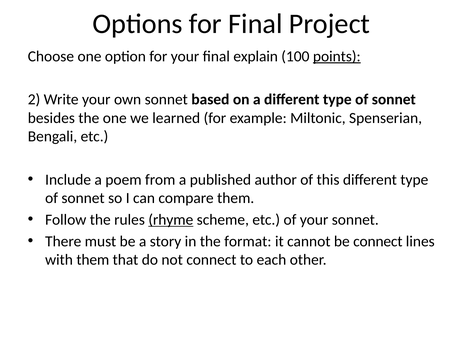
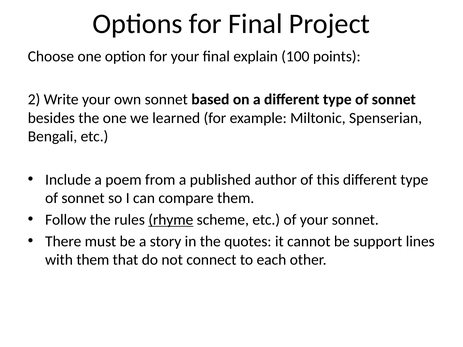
points underline: present -> none (337, 56)
format: format -> quotes (248, 241)
be connect: connect -> support (378, 241)
